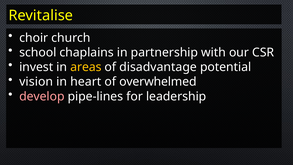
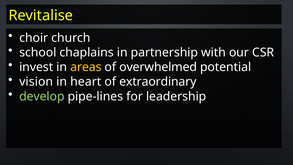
disadvantage: disadvantage -> overwhelmed (158, 67)
overwhelmed: overwhelmed -> extraordinary (158, 82)
develop colour: pink -> light green (42, 96)
